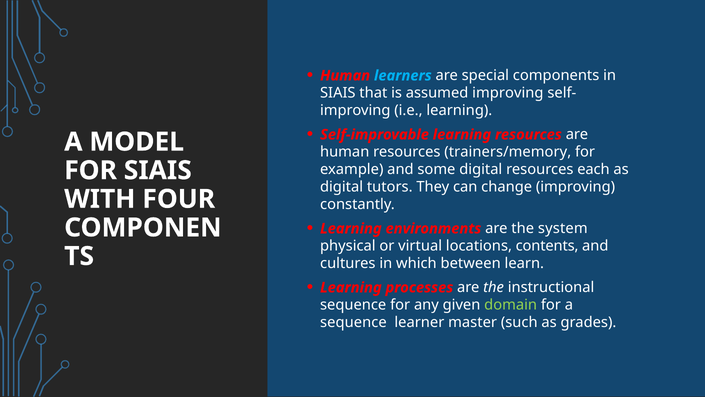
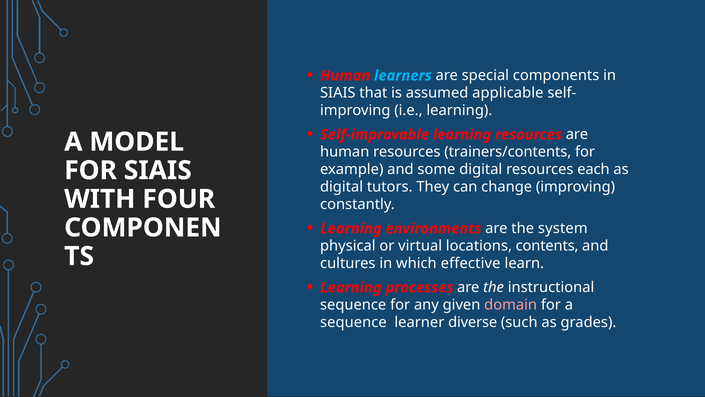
assumed improving: improving -> applicable (508, 93)
trainers/memory: trainers/memory -> trainers/contents (508, 152)
between: between -> effective (471, 263)
domain colour: light green -> pink (511, 305)
master: master -> diverse (473, 322)
